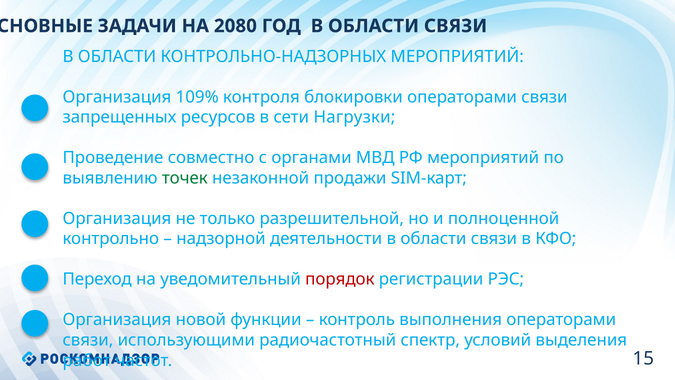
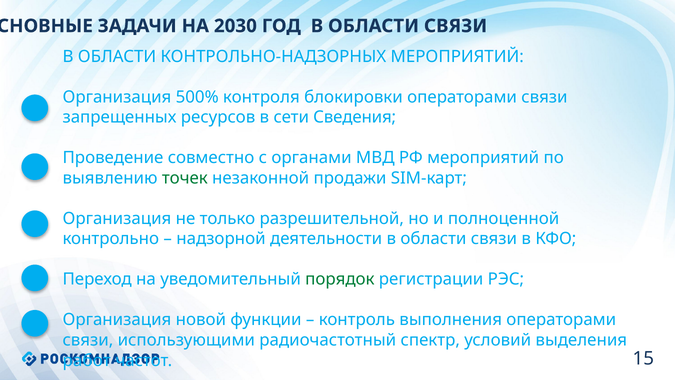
2080: 2080 -> 2030 (235, 26)
109%: 109% -> 500% (197, 97)
Нагрузки: Нагрузки -> Сведения (355, 117)
порядок colour: red -> green (340, 279)
